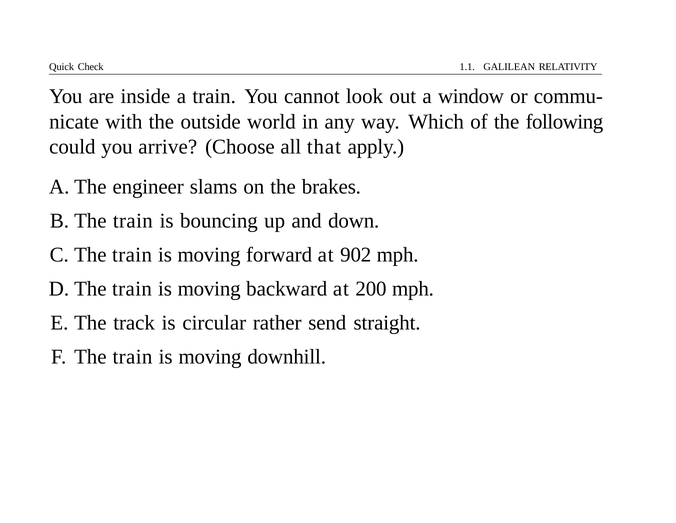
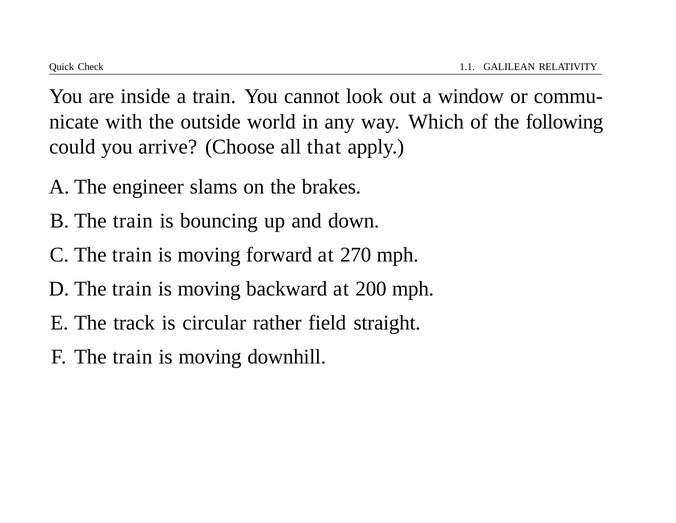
902: 902 -> 270 (356, 255)
send: send -> field (327, 323)
